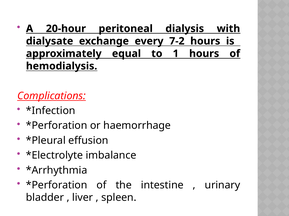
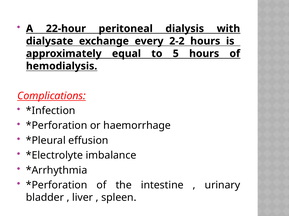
20-hour: 20-hour -> 22-hour (66, 29)
7-2: 7-2 -> 2-2 (177, 41)
1: 1 -> 5 (176, 54)
